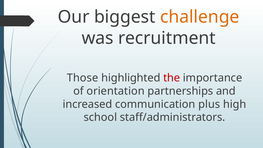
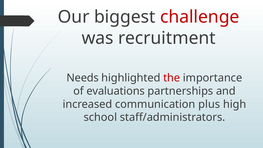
challenge colour: orange -> red (200, 17)
Those: Those -> Needs (83, 78)
orientation: orientation -> evaluations (116, 91)
